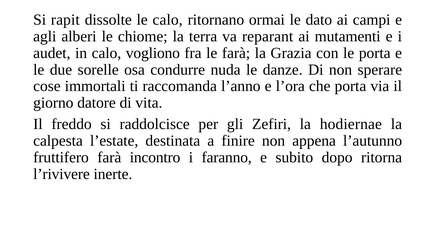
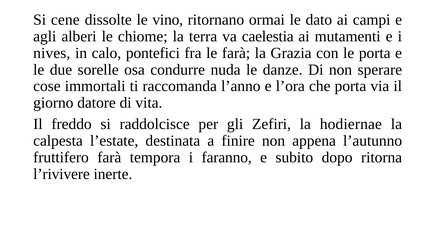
rapit: rapit -> cene (65, 20)
le calo: calo -> vino (168, 20)
reparant: reparant -> caelestia (268, 36)
audet: audet -> nives (52, 53)
vogliono: vogliono -> pontefici (153, 53)
incontro: incontro -> tempora (155, 157)
